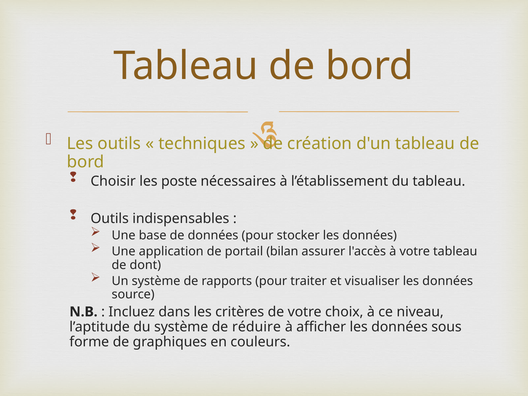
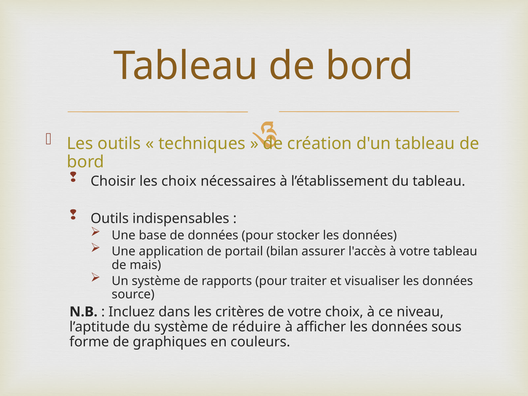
les poste: poste -> choix (179, 181)
dont: dont -> mais (145, 265)
